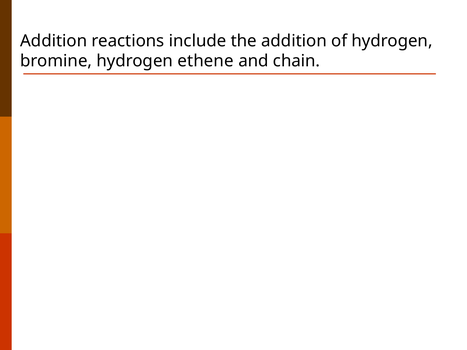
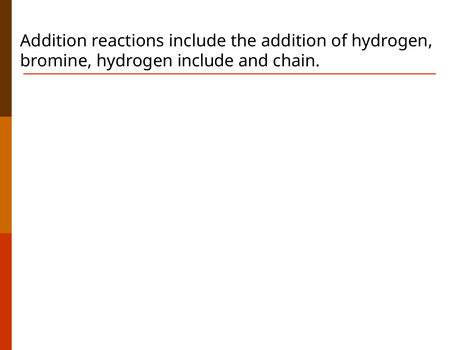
hydrogen ethene: ethene -> include (206, 61)
